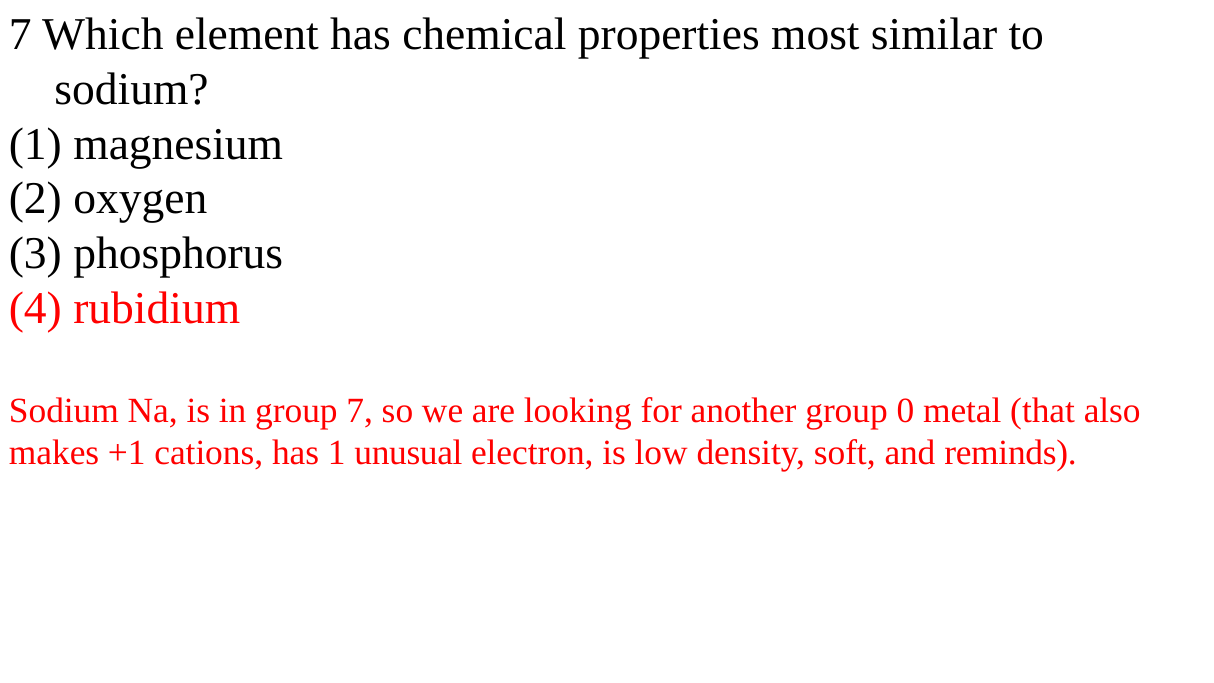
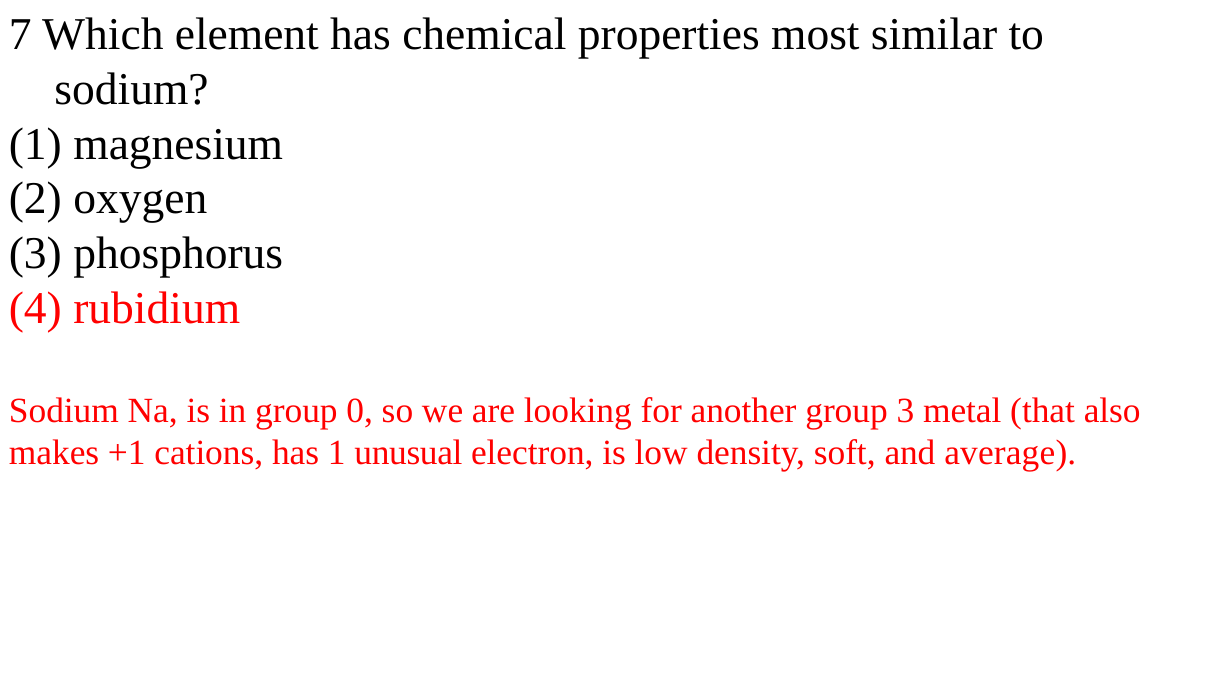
group 7: 7 -> 0 (360, 411)
group 0: 0 -> 3 (905, 411)
reminds: reminds -> average (1010, 453)
